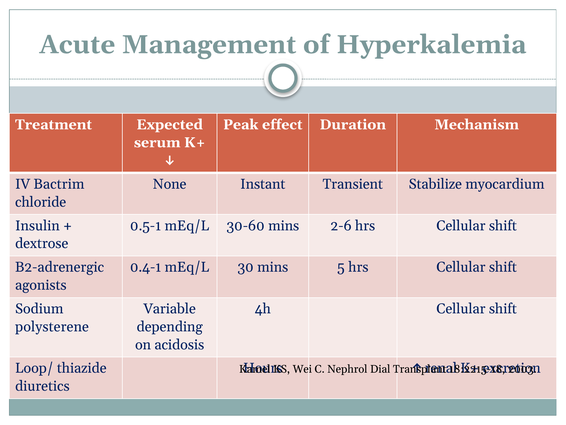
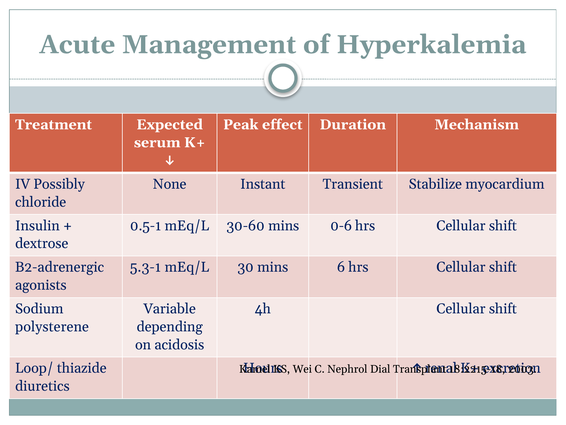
Bactrim: Bactrim -> Possibly (59, 184)
2-6: 2-6 -> 0-6 (341, 225)
0.4-1: 0.4-1 -> 5.3-1 (145, 267)
5: 5 -> 6 (341, 267)
